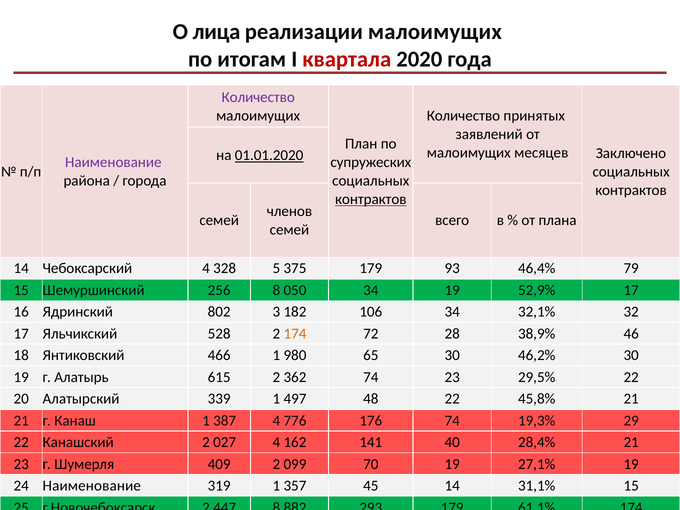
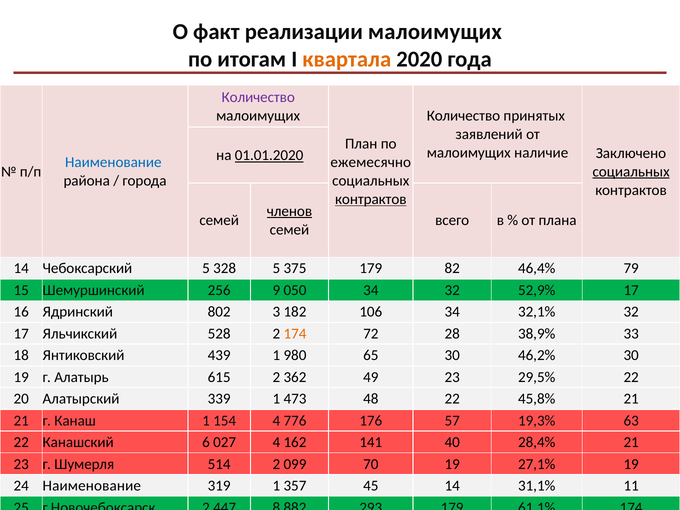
лица: лица -> факт (216, 32)
квартала colour: red -> orange (347, 59)
месяцев: месяцев -> наличие (541, 153)
Наименование colour: purple -> blue (113, 162)
супружеских: супружеских -> ежемесячно (371, 162)
социальных underline: none -> present (631, 172)
членов underline: none -> present (289, 211)
Чебоксарский 4: 4 -> 5 (206, 268)
93: 93 -> 82 (452, 268)
256 8: 8 -> 9 (276, 290)
34 19: 19 -> 32 (452, 290)
46: 46 -> 33 (631, 334)
466: 466 -> 439 (219, 355)
362 74: 74 -> 49 (371, 377)
497: 497 -> 473 (295, 399)
Канаш 1 387: 387 -> 154 (225, 421)
176 74: 74 -> 57 (452, 421)
29: 29 -> 63 (631, 421)
Канашский 2: 2 -> 6 (206, 442)
409: 409 -> 514 (219, 464)
31,1% 15: 15 -> 11 (631, 486)
